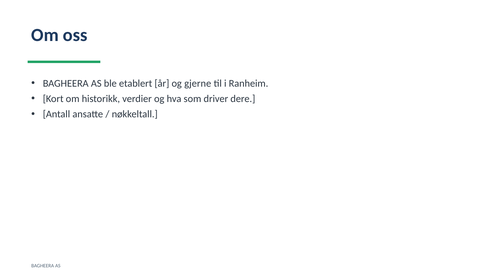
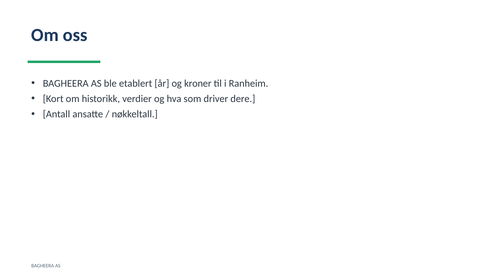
gjerne: gjerne -> kroner (198, 83)
